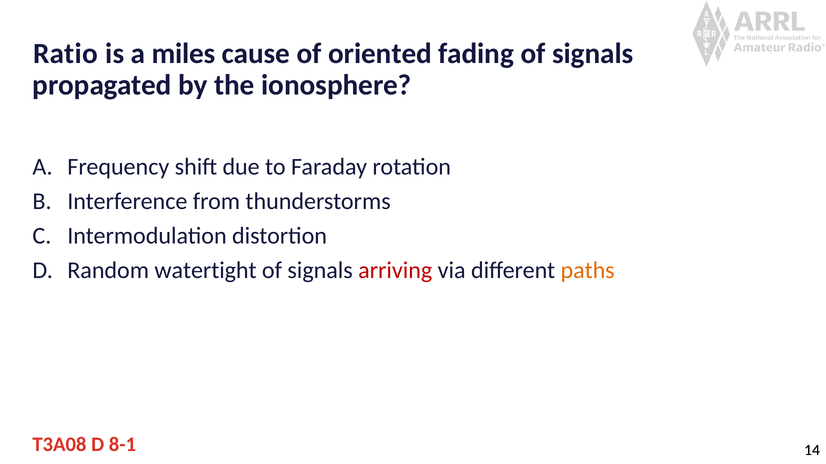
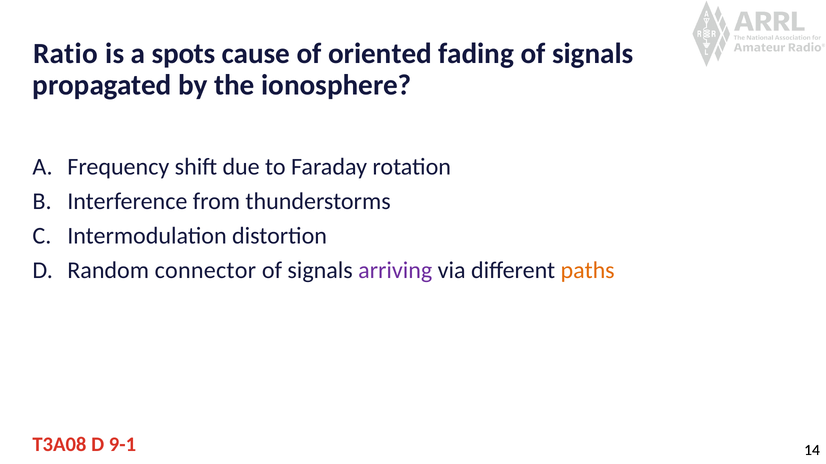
miles: miles -> spots (184, 54)
watertight: watertight -> connector (205, 271)
arriving colour: red -> purple (395, 271)
8-1: 8-1 -> 9-1 (122, 445)
